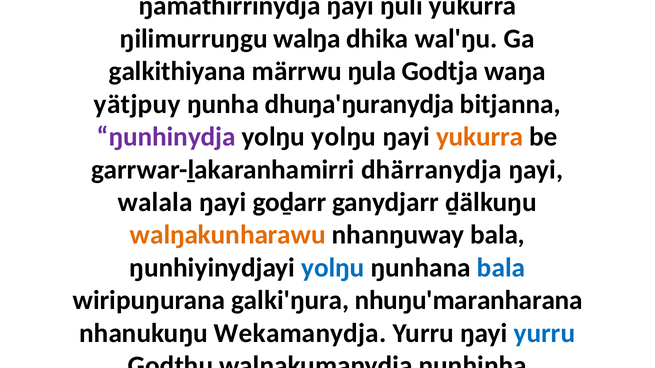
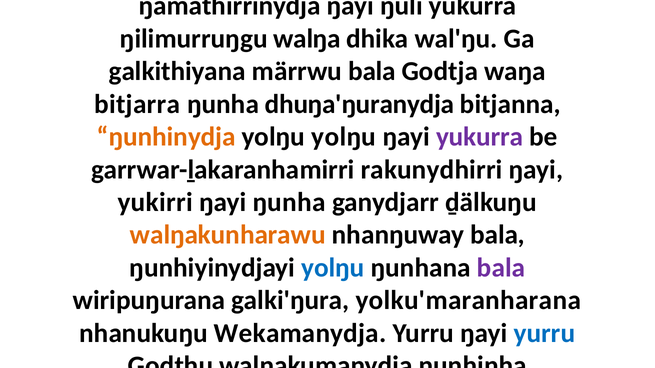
märrwu ŋula: ŋula -> bala (372, 72)
yätjpuy: yätjpuy -> bitjarra (137, 104)
ŋunhinydja colour: purple -> orange (166, 137)
yukurra colour: orange -> purple (480, 137)
dhärranydja: dhärranydja -> rakunydhirri (432, 170)
walala: walala -> yukirri (155, 203)
ŋayi goḏarr: goḏarr -> ŋunha (289, 203)
bala colour: blue -> purple (501, 268)
nhuŋu'maranharana: nhuŋu'maranharana -> yolku'maranharana (468, 301)
